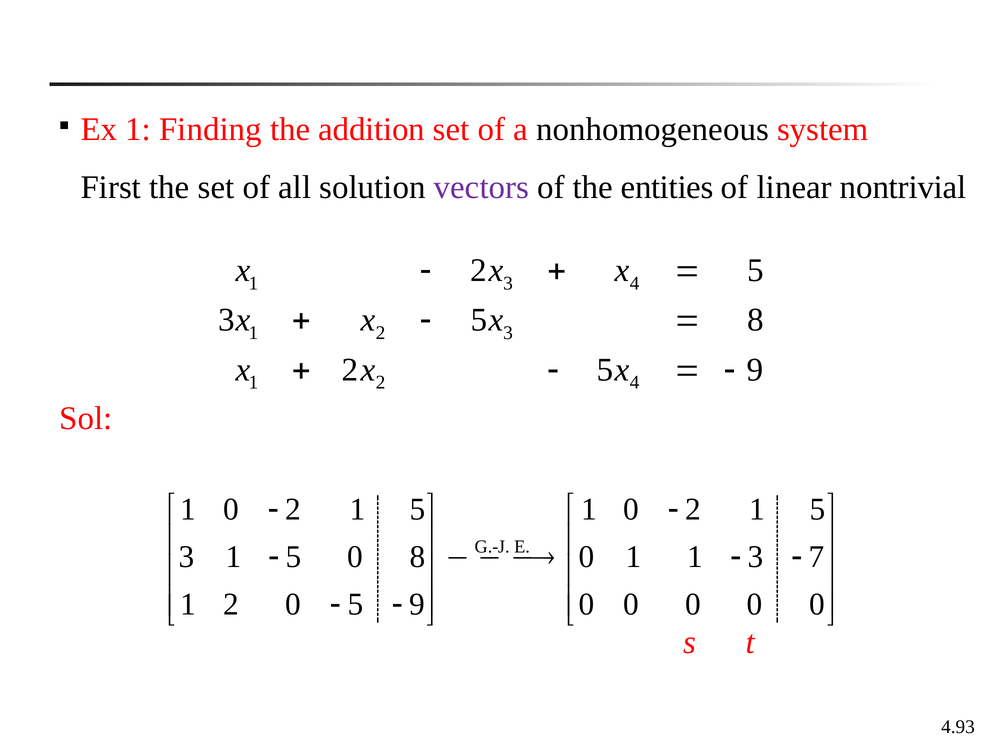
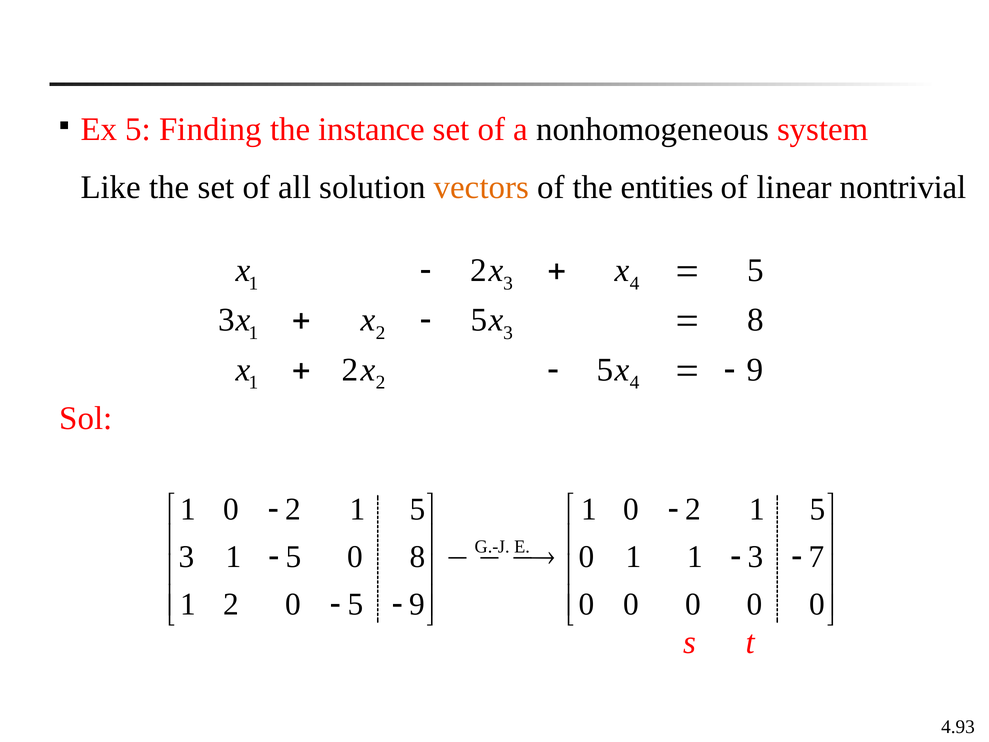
Ex 1: 1 -> 5 (138, 130)
addition: addition -> instance (372, 130)
First: First -> Like (111, 188)
vectors colour: purple -> orange (481, 188)
